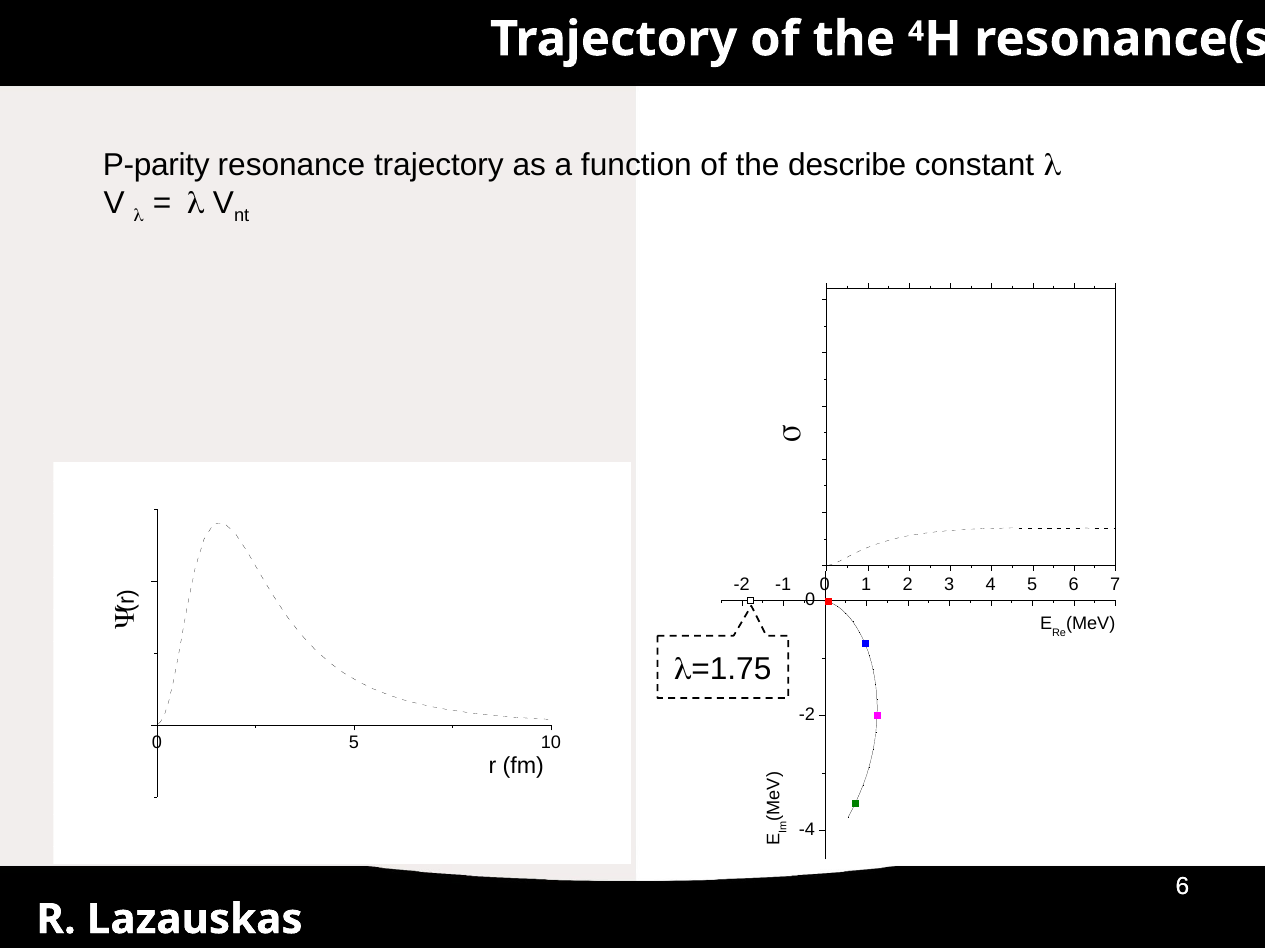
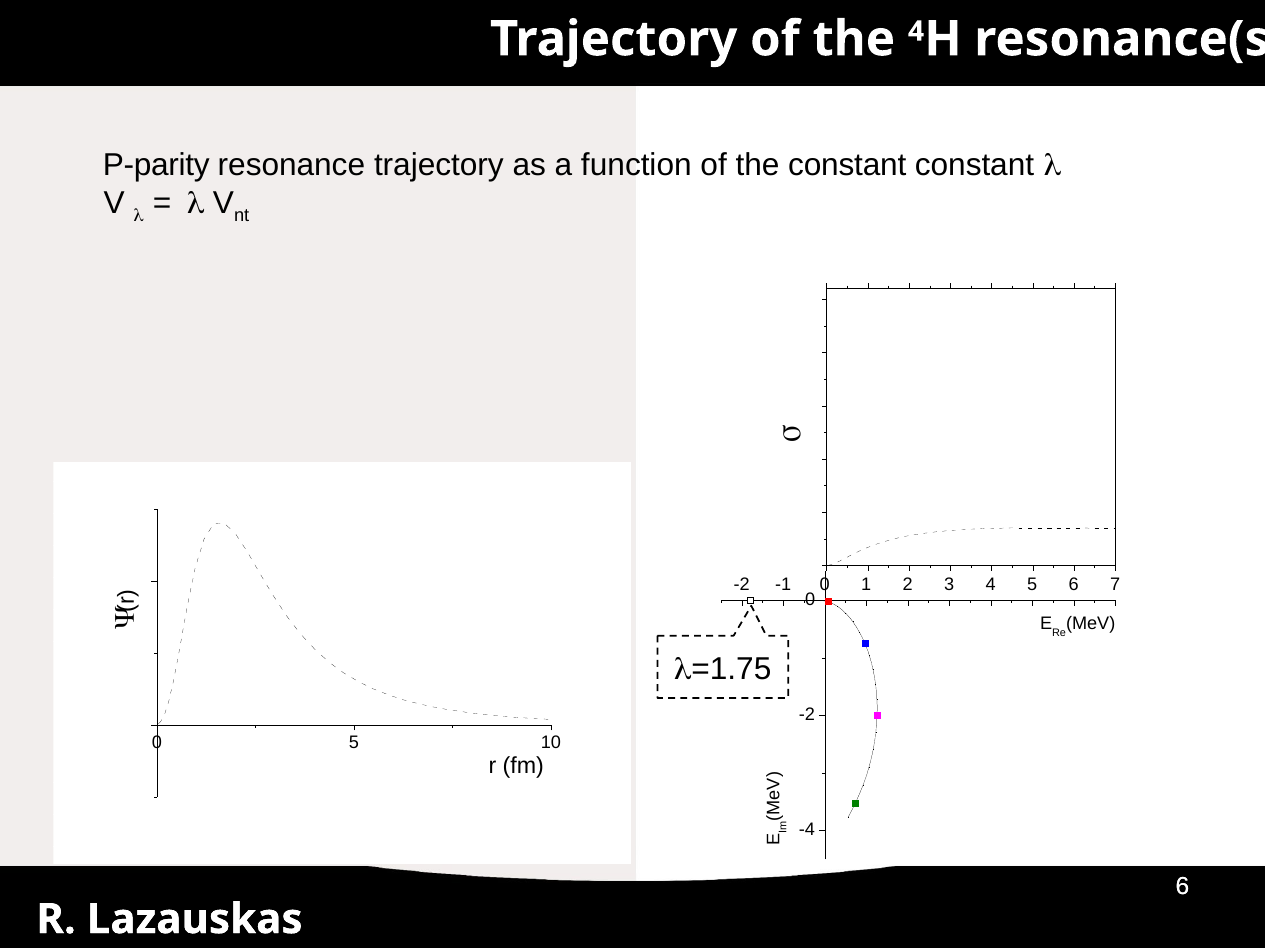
the describe: describe -> constant (847, 166)
